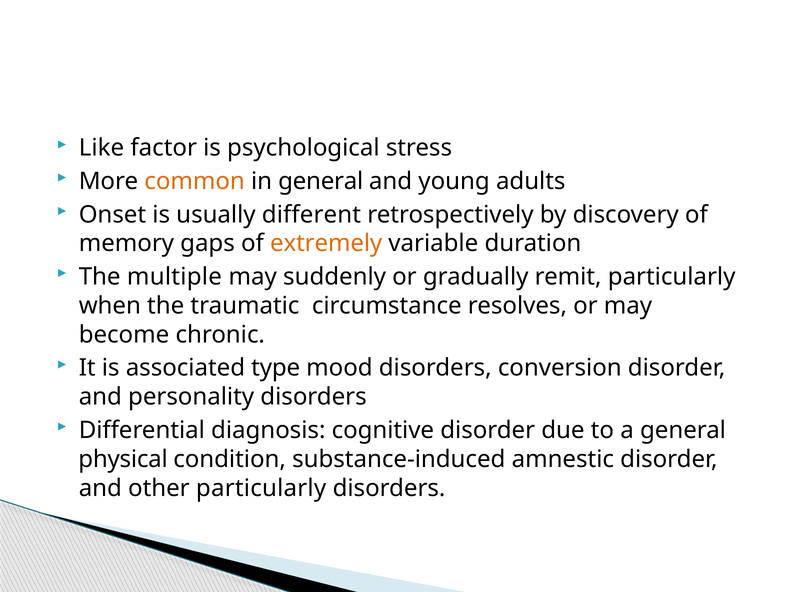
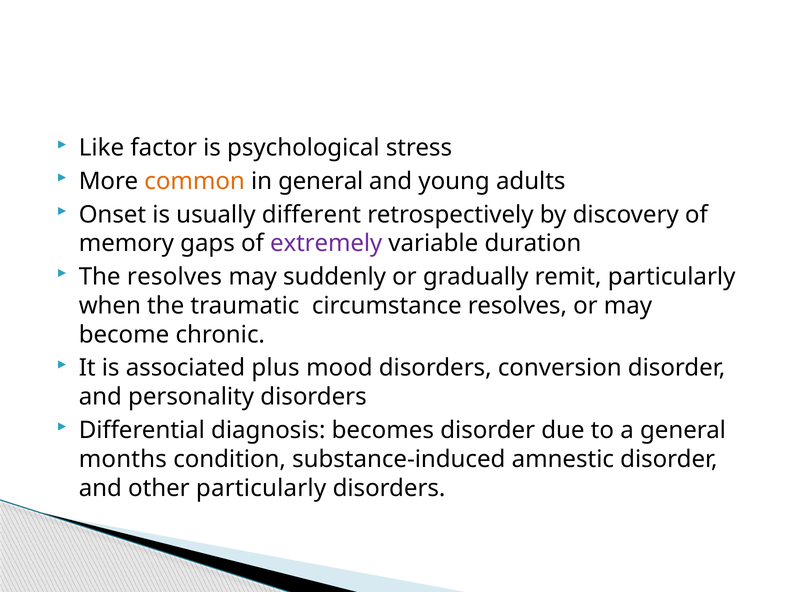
extremely colour: orange -> purple (326, 243)
The multiple: multiple -> resolves (174, 277)
type: type -> plus (276, 368)
cognitive: cognitive -> becomes (383, 430)
physical: physical -> months (123, 459)
